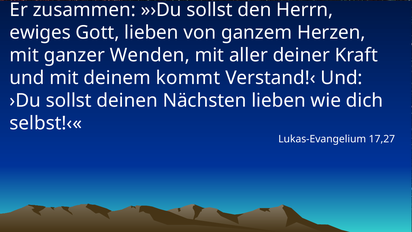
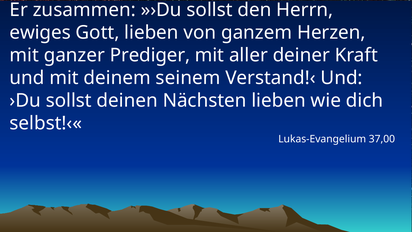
Wenden: Wenden -> Prediger (150, 55)
kommt: kommt -> seinem (188, 78)
17,27: 17,27 -> 37,00 (382, 139)
